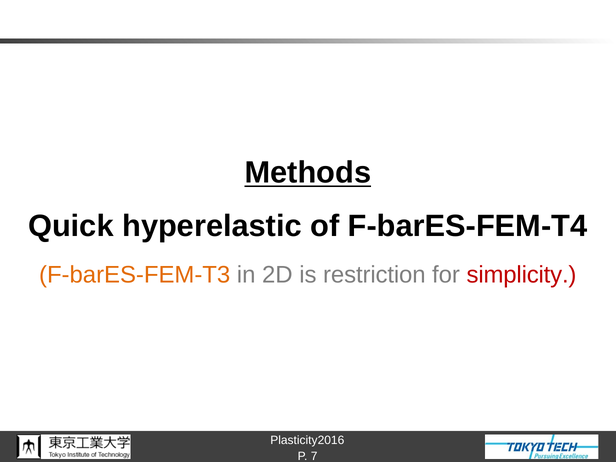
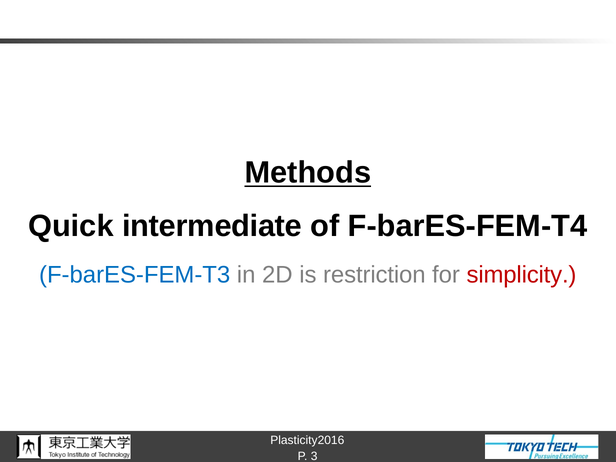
hyperelastic: hyperelastic -> intermediate (212, 226)
F-barES-FEM-T3 colour: orange -> blue (135, 275)
7: 7 -> 3 (314, 456)
